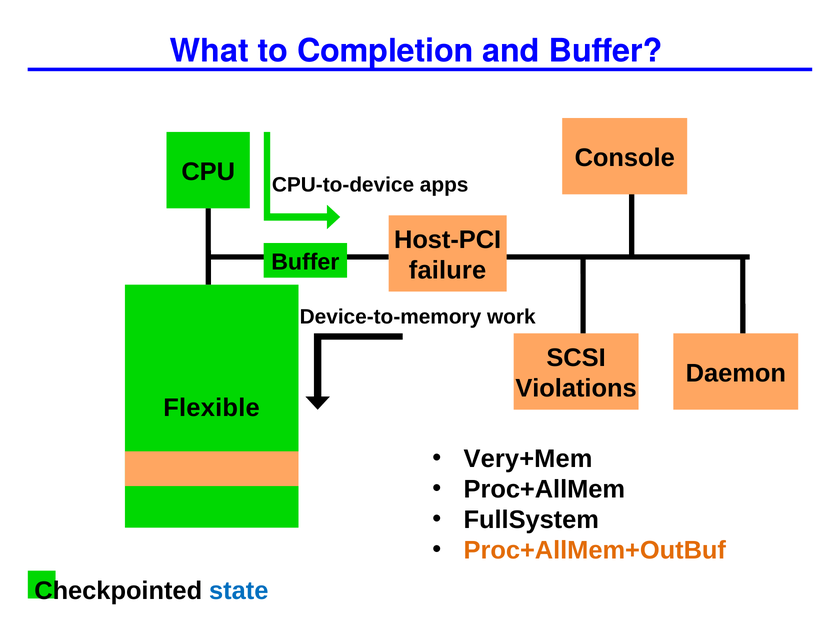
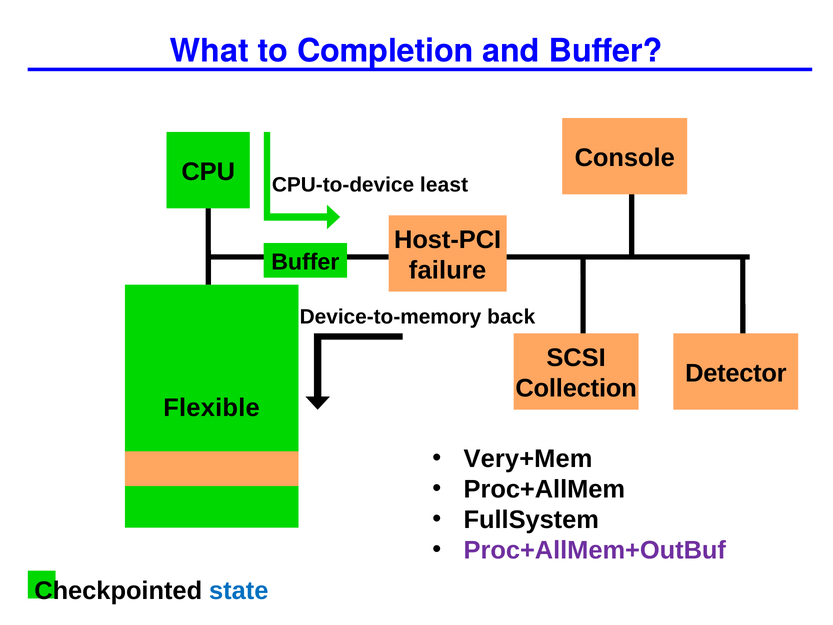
apps: apps -> least (444, 185)
work: work -> back (511, 317)
Daemon: Daemon -> Detector (736, 373)
Violations: Violations -> Collection (576, 388)
Proc+AllMem+OutBuf colour: orange -> purple (595, 550)
